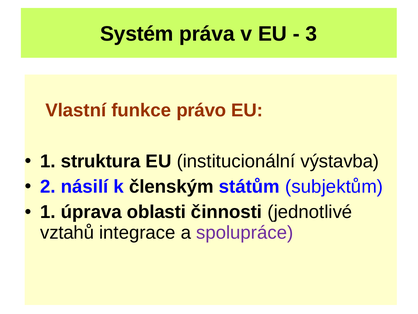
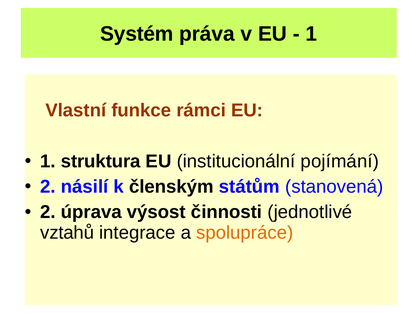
3: 3 -> 1 (311, 34)
právo: právo -> rámci (201, 110)
výstavba: výstavba -> pojímání (340, 161)
subjektům: subjektům -> stanovená (334, 186)
1: 1 -> 2 (48, 212)
oblasti: oblasti -> výsost (156, 212)
spolupráce colour: purple -> orange (245, 232)
